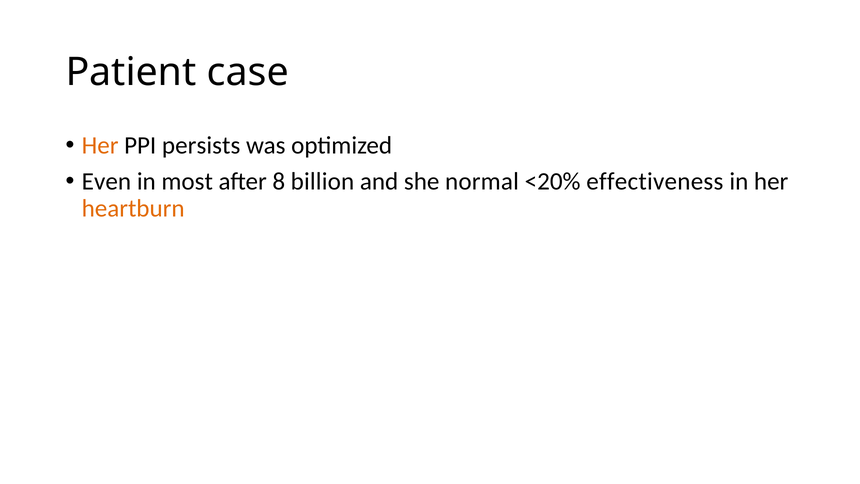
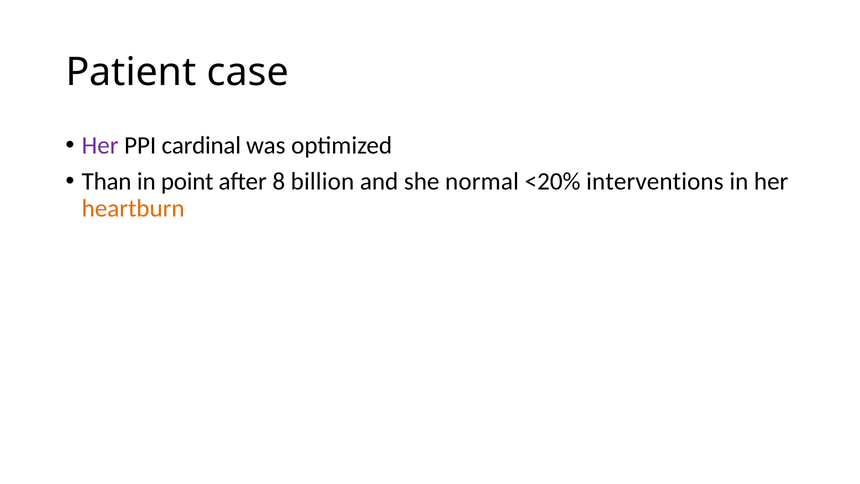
Her colour: orange -> purple (100, 145)
persists: persists -> cardinal (201, 145)
Even: Even -> Than (107, 181)
most: most -> point (187, 181)
effectiveness: effectiveness -> interventions (655, 181)
